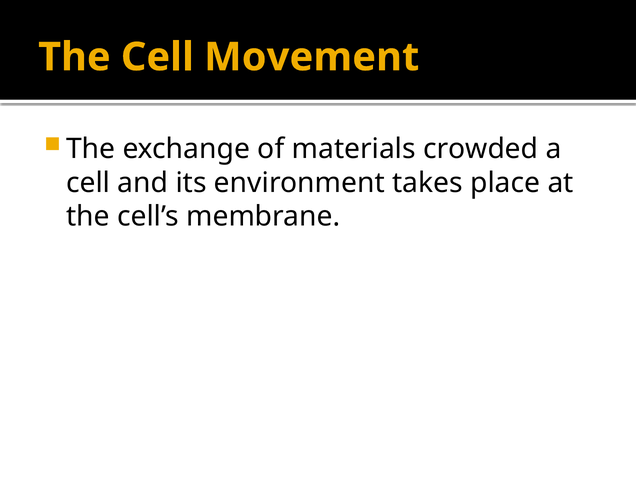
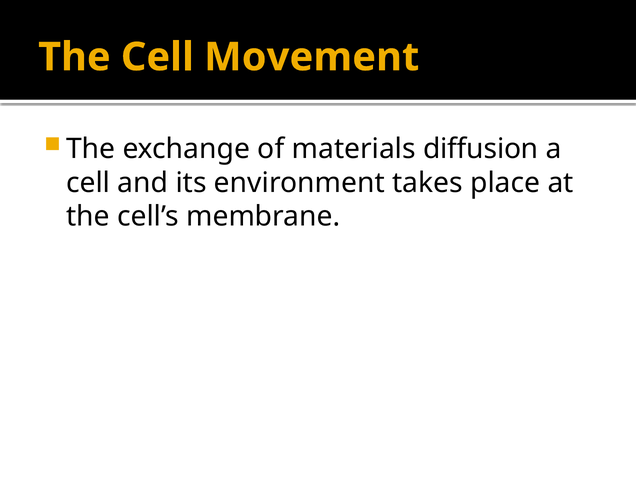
crowded: crowded -> diffusion (481, 149)
